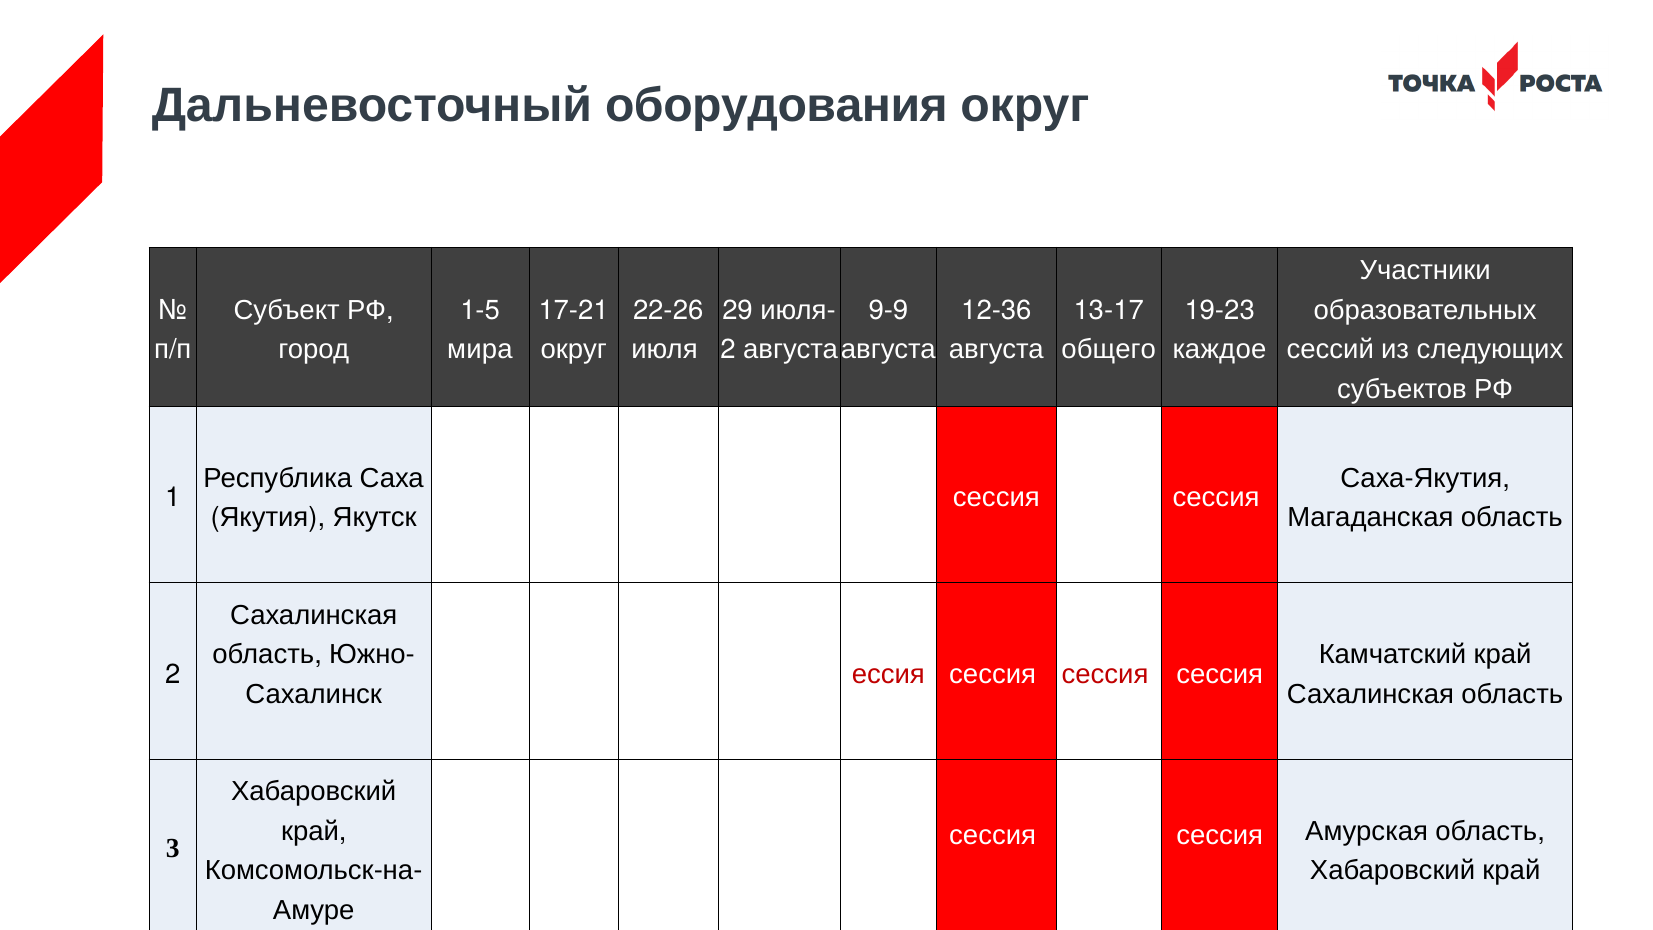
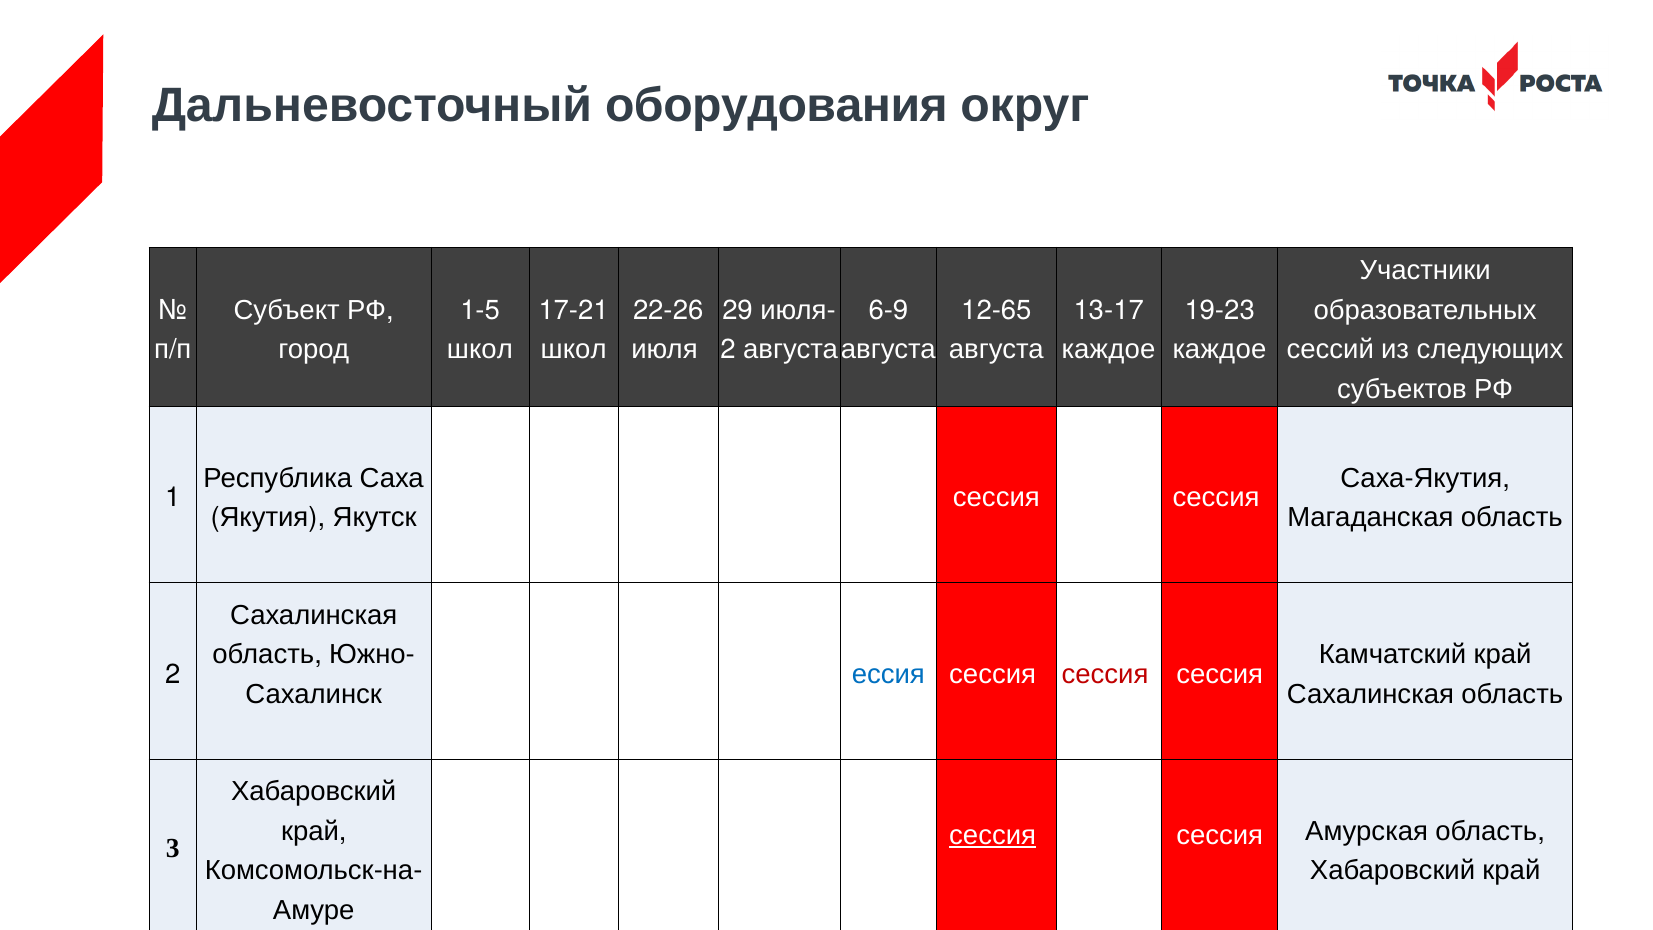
9-9: 9-9 -> 6-9 (888, 310)
12-36: 12-36 -> 12-65 (996, 310)
мира: мира -> школ (480, 350)
округ: округ -> школ (574, 350)
общего: общего -> каждое (1109, 350)
ессия colour: red -> blue (888, 674)
сессия underline: none -> present (993, 835)
